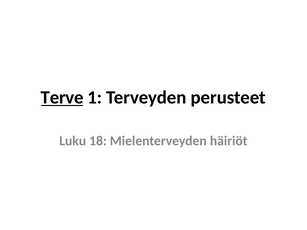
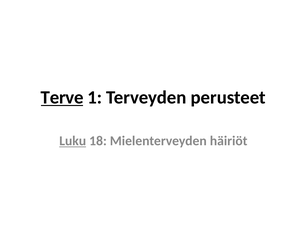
Luku underline: none -> present (73, 141)
